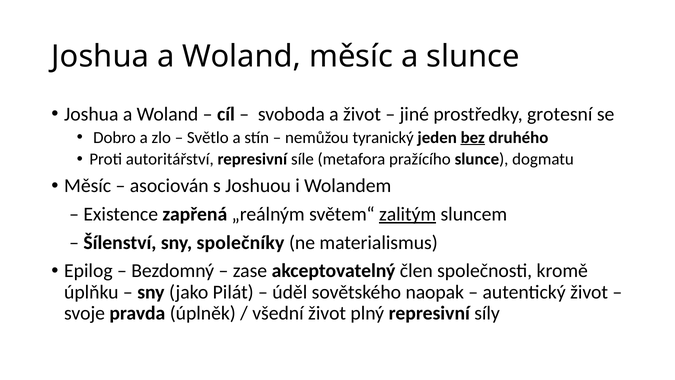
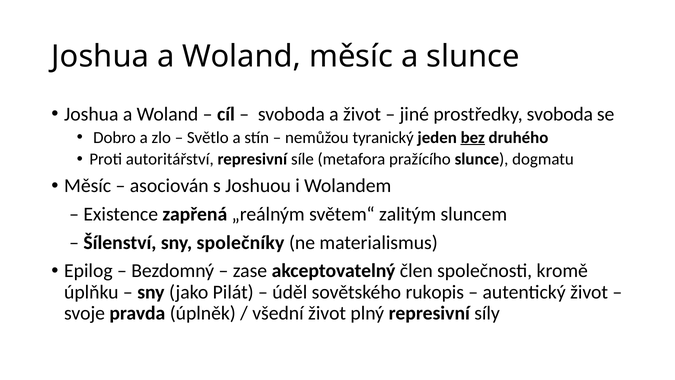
prostředky grotesní: grotesní -> svoboda (560, 114)
zalitým underline: present -> none (408, 214)
naopak: naopak -> rukopis (435, 292)
